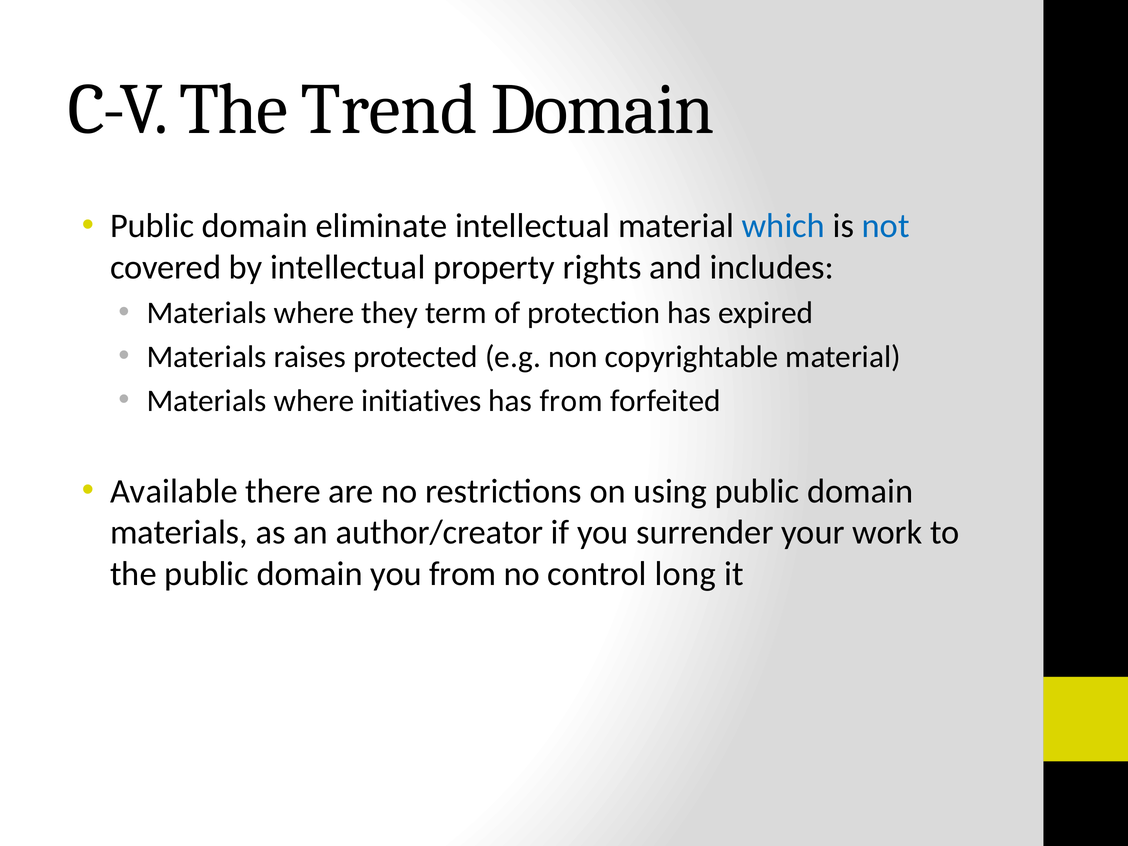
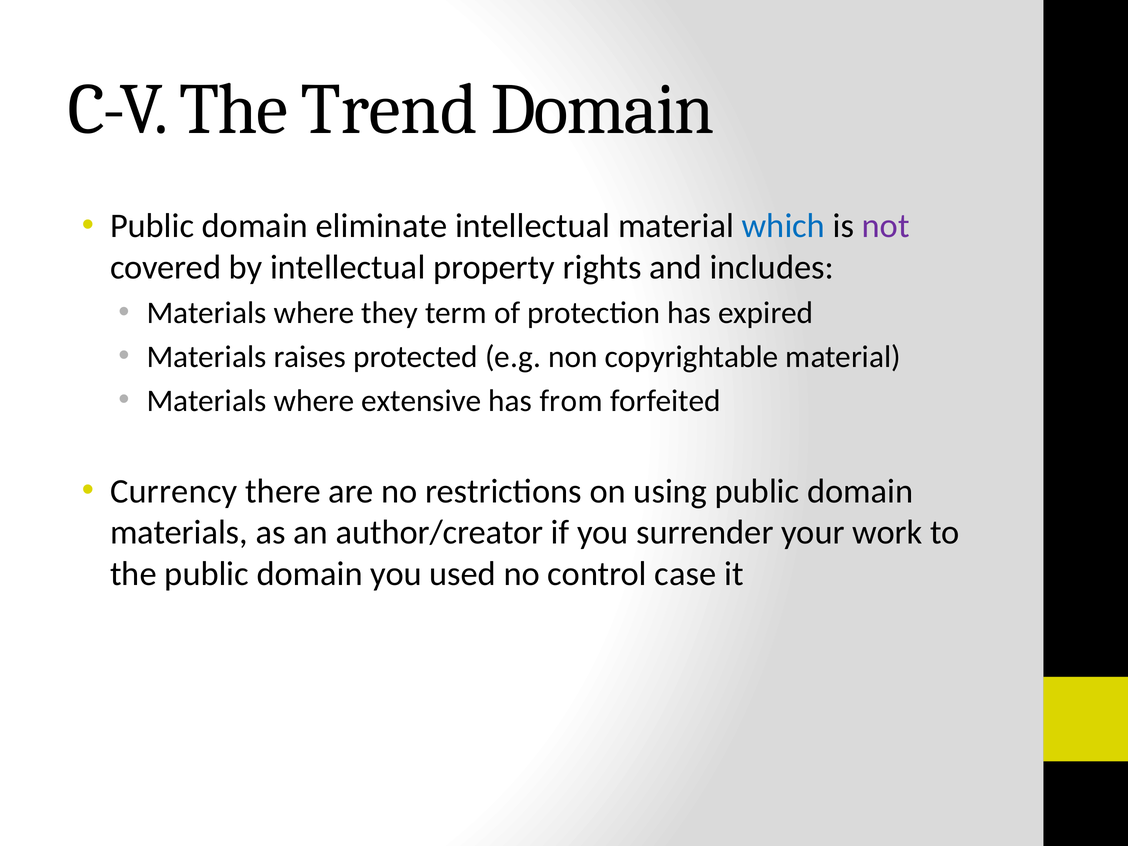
not colour: blue -> purple (886, 226)
initiatives: initiatives -> extensive (421, 401)
Available: Available -> Currency (174, 491)
you from: from -> used (463, 574)
long: long -> case (685, 574)
